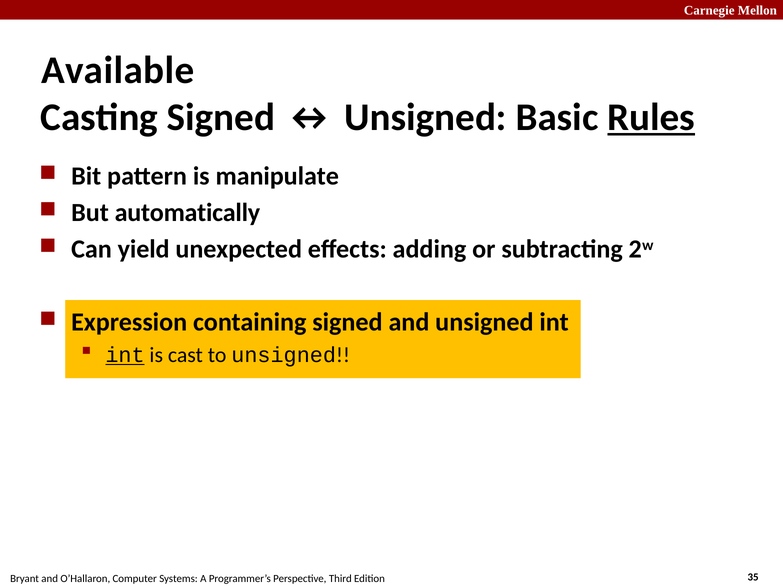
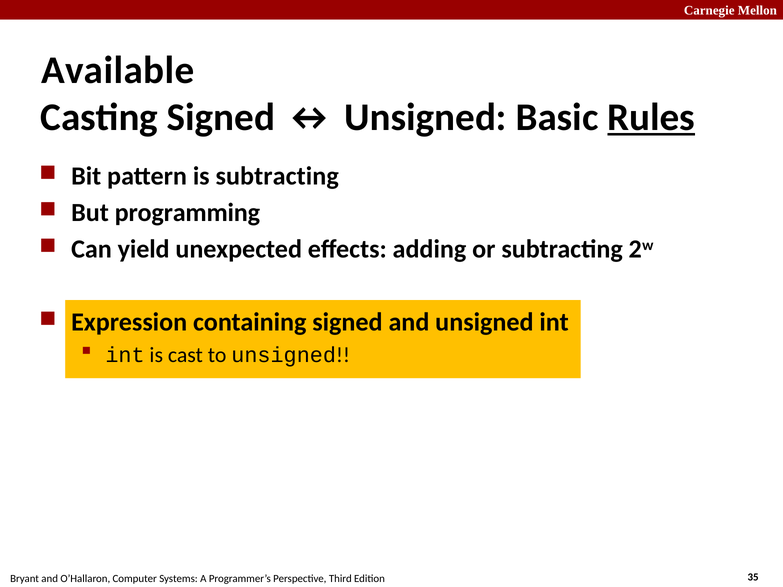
is manipulate: manipulate -> subtracting (277, 176)
automatically: automatically -> programming (187, 213)
int underline: present -> none (125, 355)
